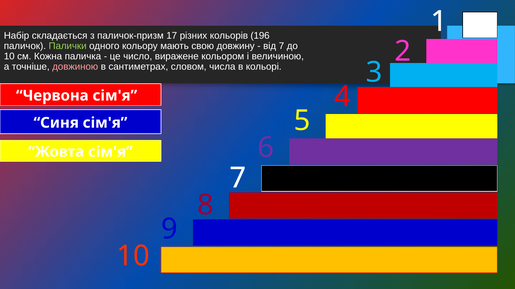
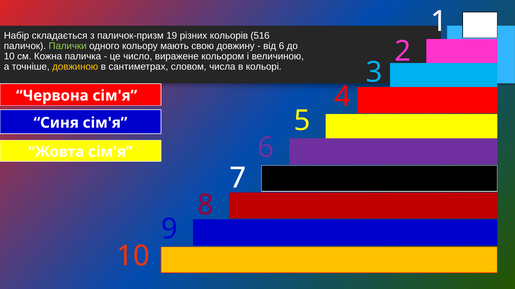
17: 17 -> 19 (172, 36)
196: 196 -> 516 (260, 36)
від 7: 7 -> 6 (281, 46)
довжиною colour: pink -> yellow (75, 67)
